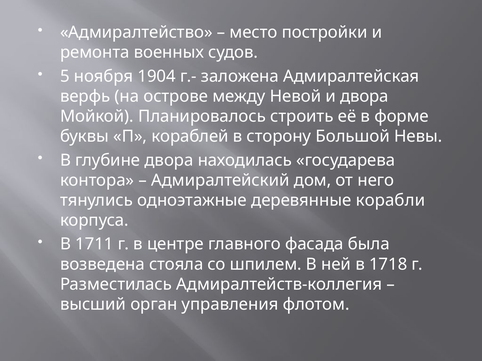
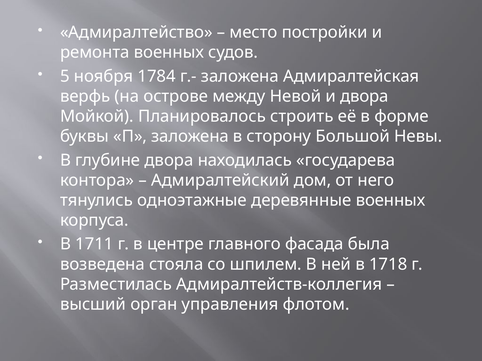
1904: 1904 -> 1784 (157, 76)
П кораблей: кораблей -> заложена (190, 137)
деревянные корабли: корабли -> военных (391, 201)
